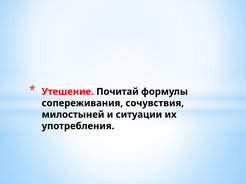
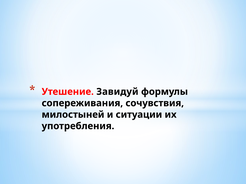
Почитай: Почитай -> Завидуй (117, 92)
